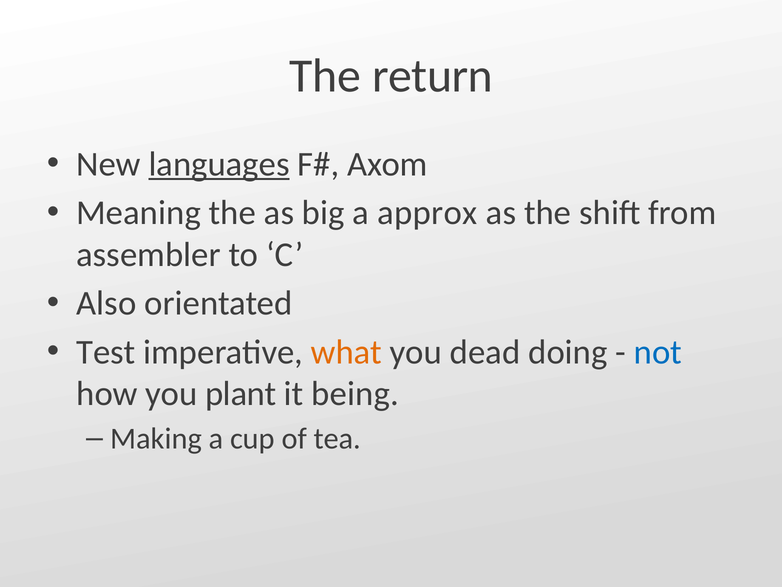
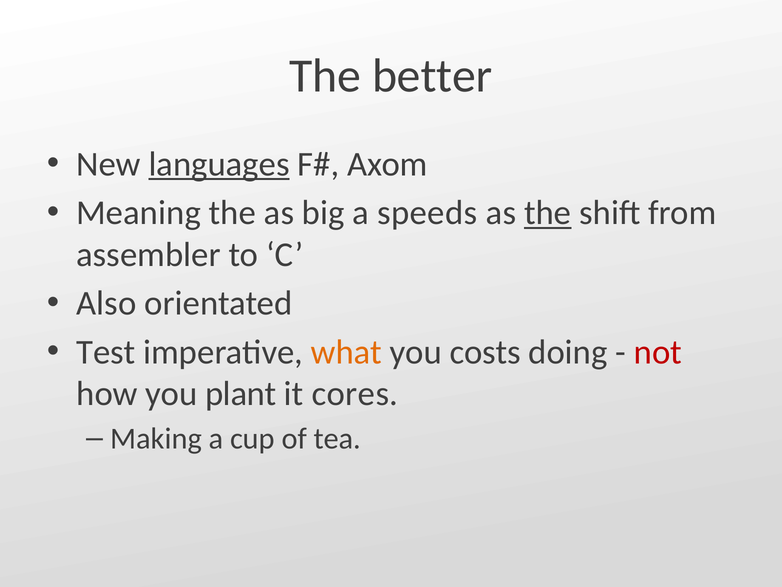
return: return -> better (432, 76)
approx: approx -> speeds (427, 213)
the underline: none -> present (548, 213)
dead: dead -> costs (485, 352)
not colour: blue -> red (658, 352)
being: being -> cores (355, 394)
